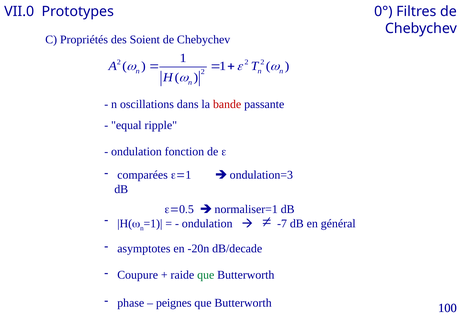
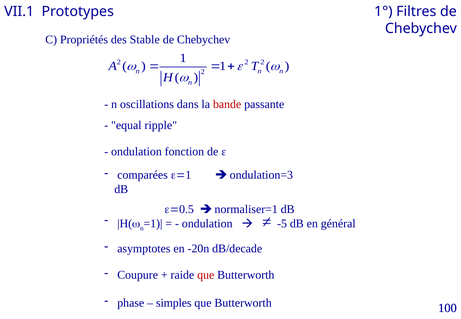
VII.0: VII.0 -> VII.1 (19, 12)
0°: 0° -> 1° (383, 12)
Soient: Soient -> Stable (145, 40)
-7: -7 -> -5 (282, 224)
que colour: green -> red (206, 275)
peignes: peignes -> simples (174, 303)
